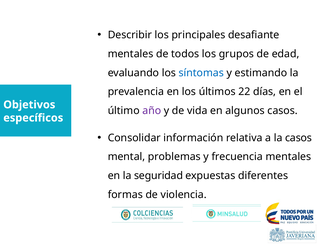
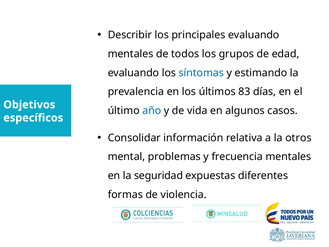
principales desafiante: desafiante -> evaluando (254, 35)
22: 22 -> 83 (244, 92)
año colour: purple -> blue (152, 111)
la casos: casos -> otros (298, 138)
